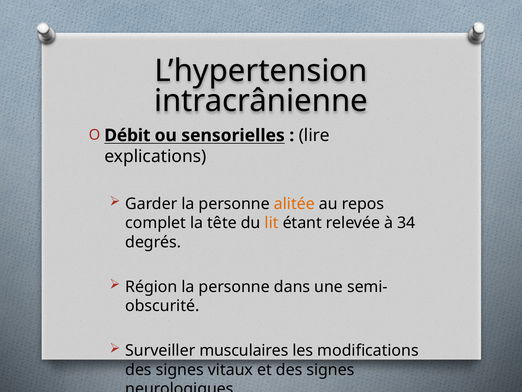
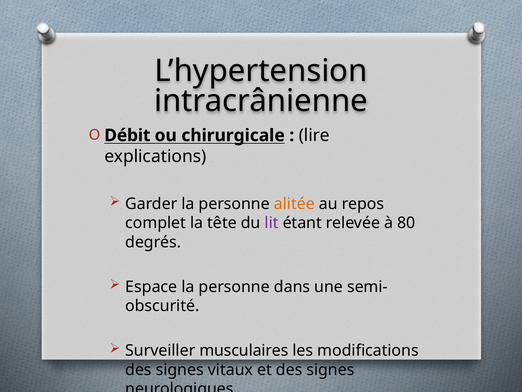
sensorielles: sensorielles -> chirurgicale (233, 135)
lit colour: orange -> purple (272, 223)
34: 34 -> 80 (406, 223)
Région: Région -> Espace (151, 286)
